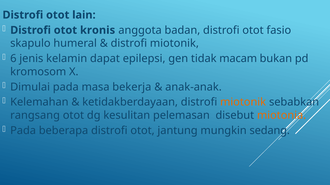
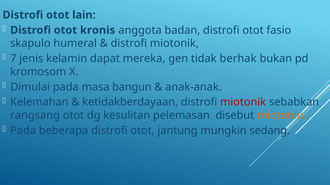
6: 6 -> 7 (13, 59)
epilepsi: epilepsi -> mereka (144, 59)
macam: macam -> berhak (238, 59)
bekerja: bekerja -> bangun (132, 87)
miotonik colour: orange -> red (243, 102)
